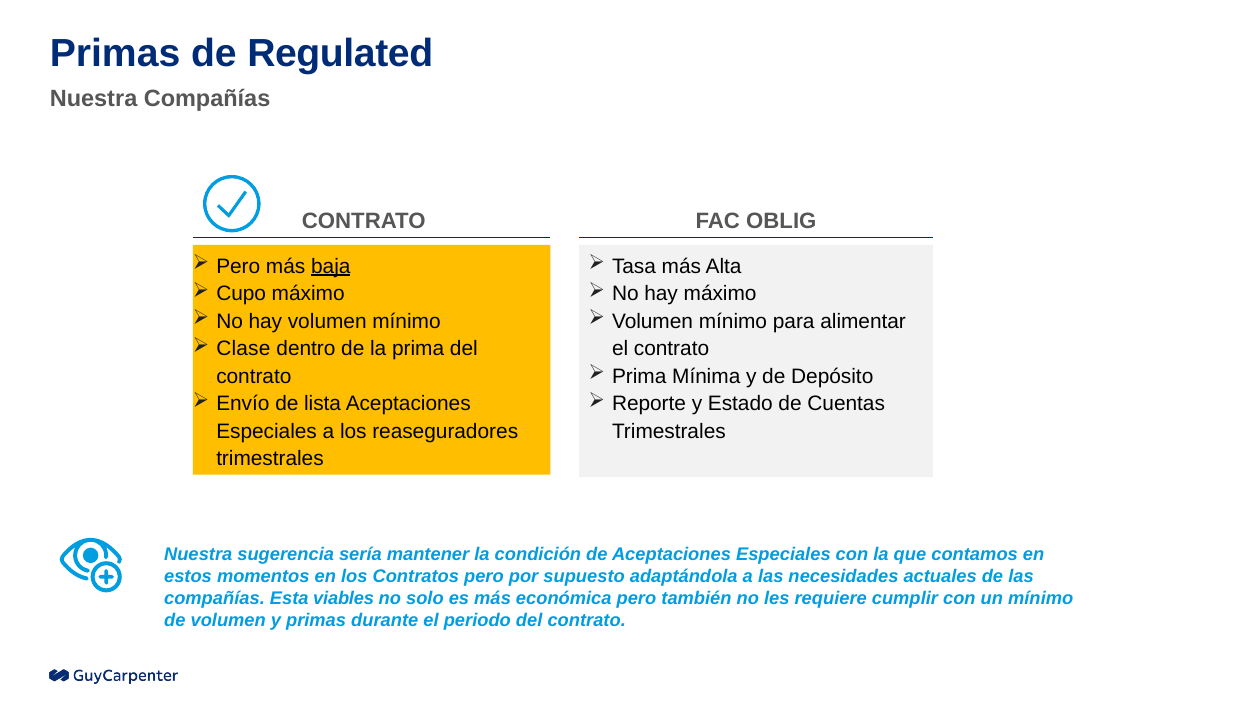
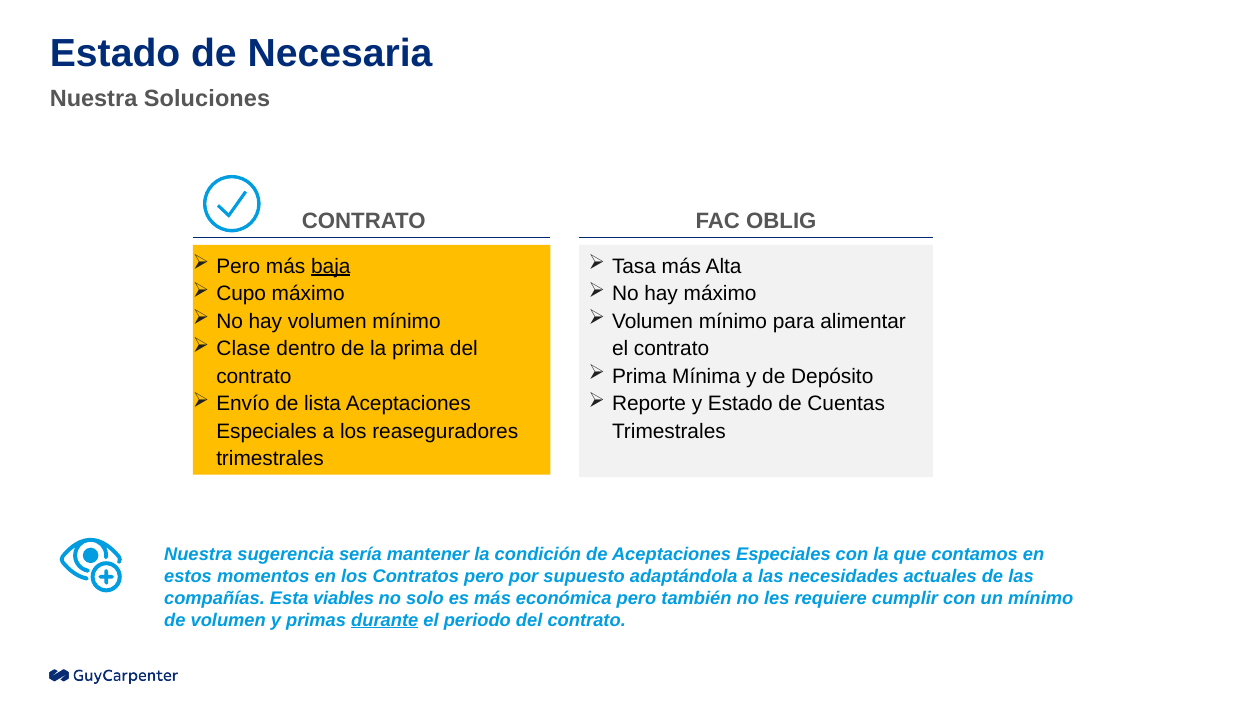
Primas: Primas -> Estado (115, 54)
Regulated: Regulated -> Necesaria (340, 54)
Nuestra Compañías: Compañías -> Soluciones (207, 99)
durante underline: none -> present (385, 620)
